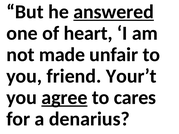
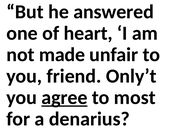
answered underline: present -> none (114, 12)
Your’t: Your’t -> Only’t (131, 76)
cares: cares -> most (135, 98)
